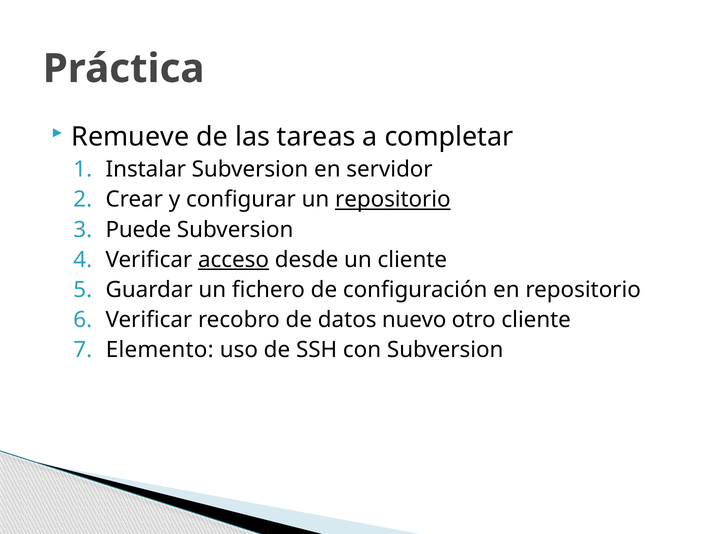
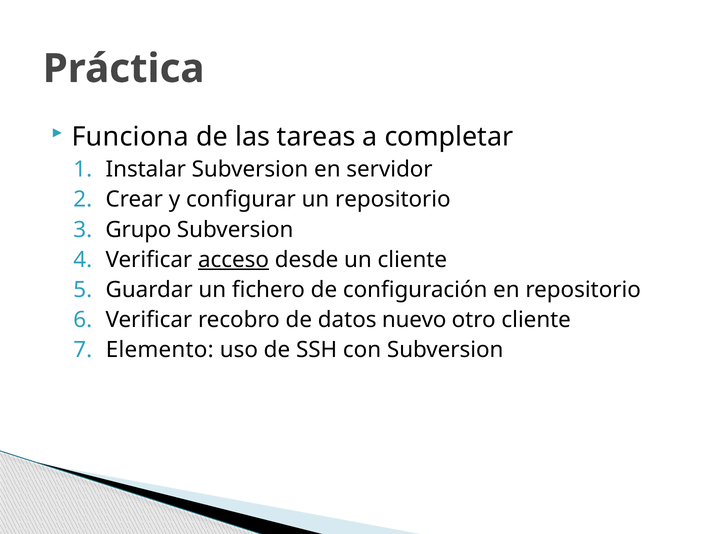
Remueve: Remueve -> Funciona (130, 137)
repositorio underline: present -> none (393, 200)
Puede: Puede -> Grupo (138, 230)
